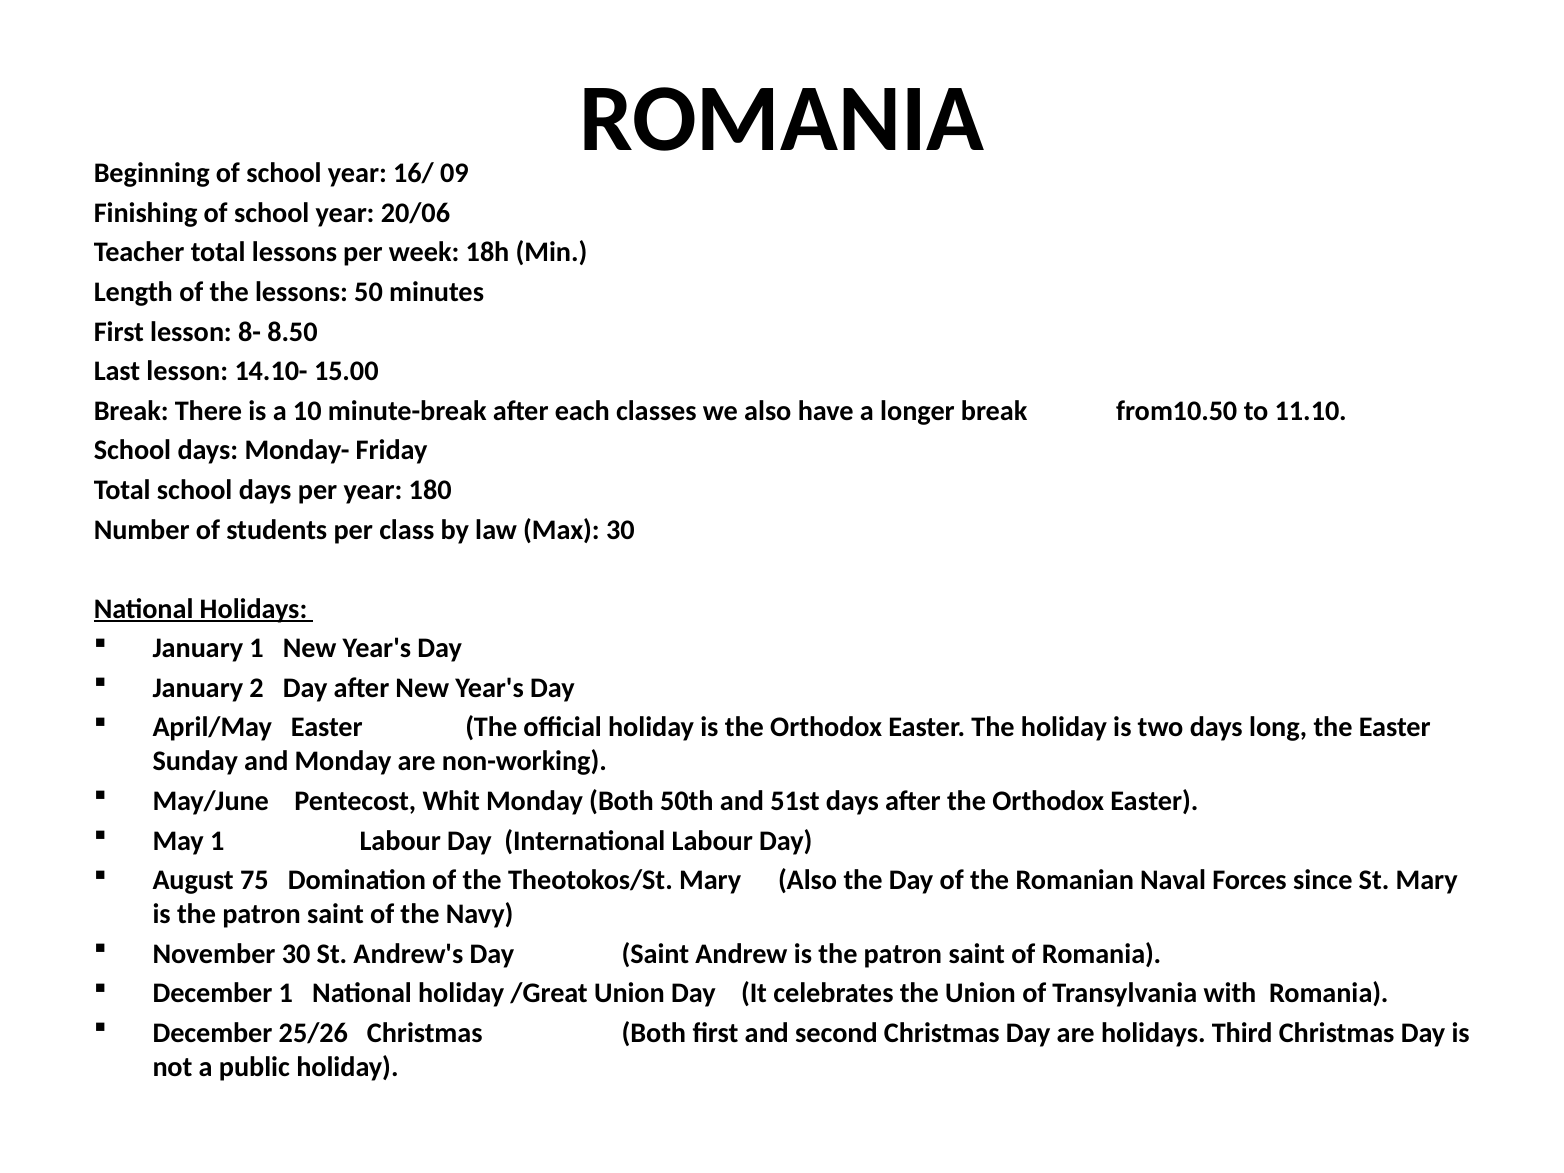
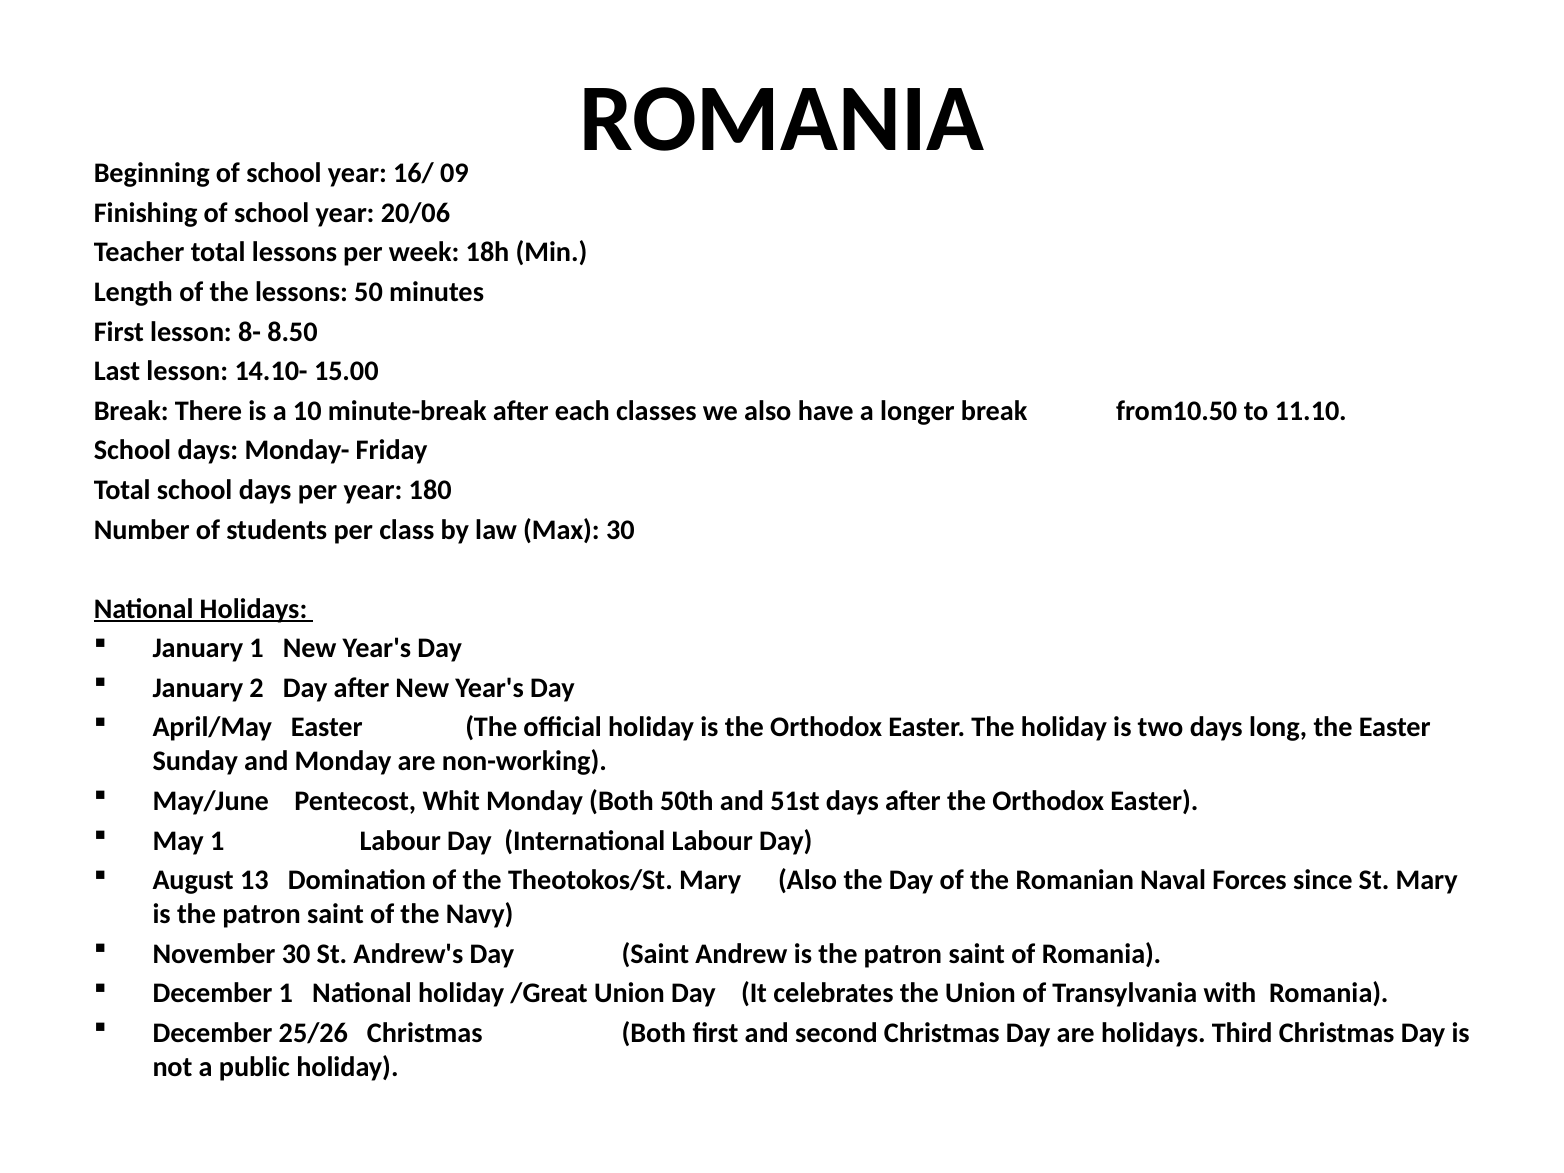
75: 75 -> 13 (254, 880)
